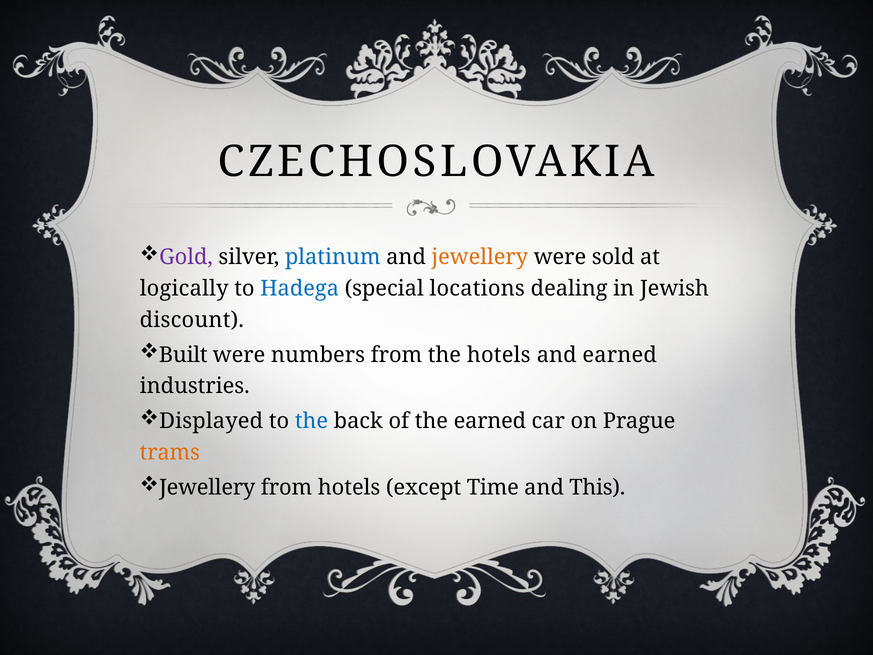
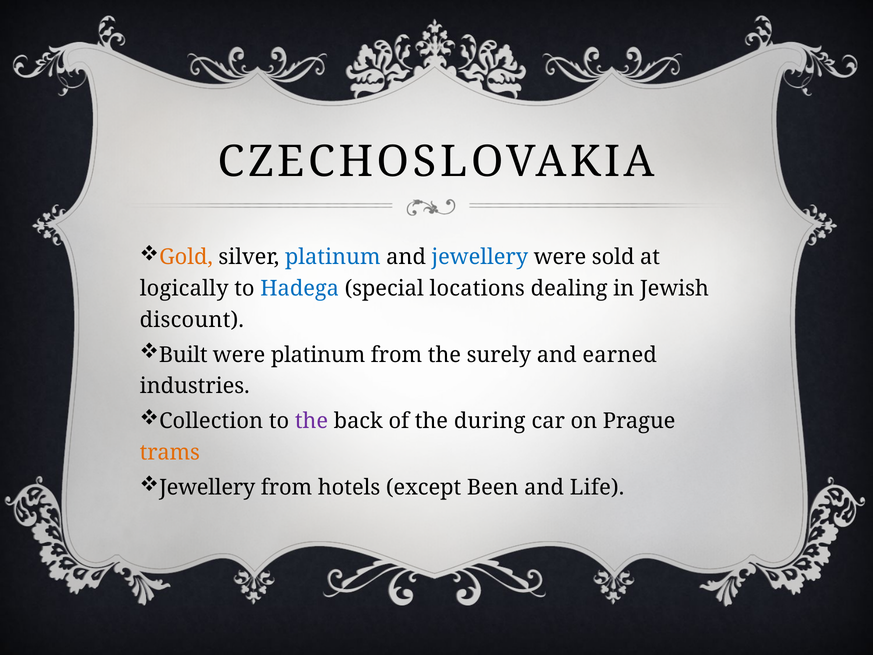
Gold colour: purple -> orange (186, 257)
jewellery colour: orange -> blue (480, 257)
were numbers: numbers -> platinum (318, 355)
the hotels: hotels -> surely (499, 355)
Displayed: Displayed -> Collection (211, 421)
the colour: blue -> purple (312, 421)
the earned: earned -> during (490, 421)
Time: Time -> Been (493, 487)
This: This -> Life (597, 487)
